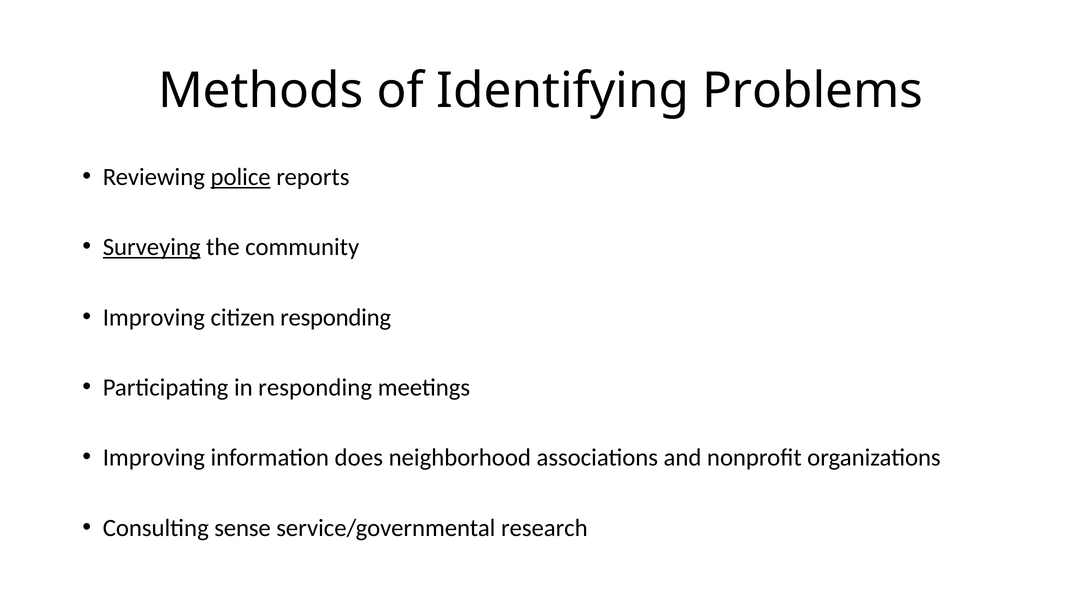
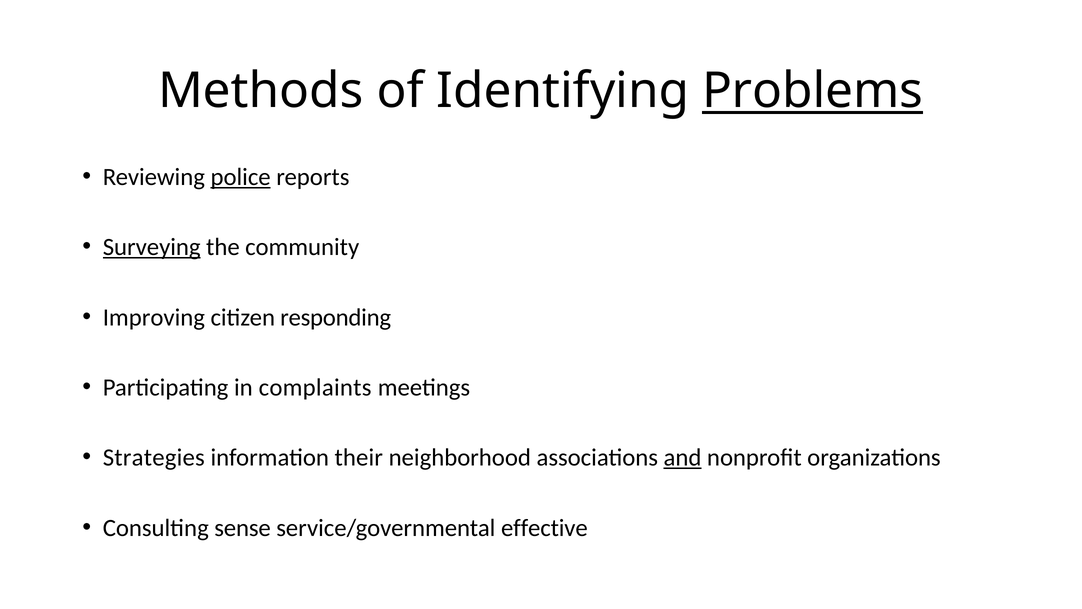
Problems underline: none -> present (813, 91)
in responding: responding -> complaints (315, 387)
Improving: Improving -> Strategies (154, 457)
does: does -> their (359, 457)
and underline: none -> present (682, 457)
research: research -> effective (544, 528)
